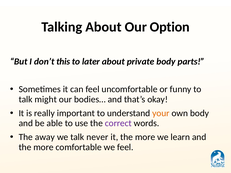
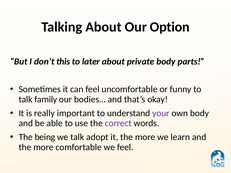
might: might -> family (46, 99)
your colour: orange -> purple (161, 113)
away: away -> being (45, 137)
never: never -> adopt (97, 137)
